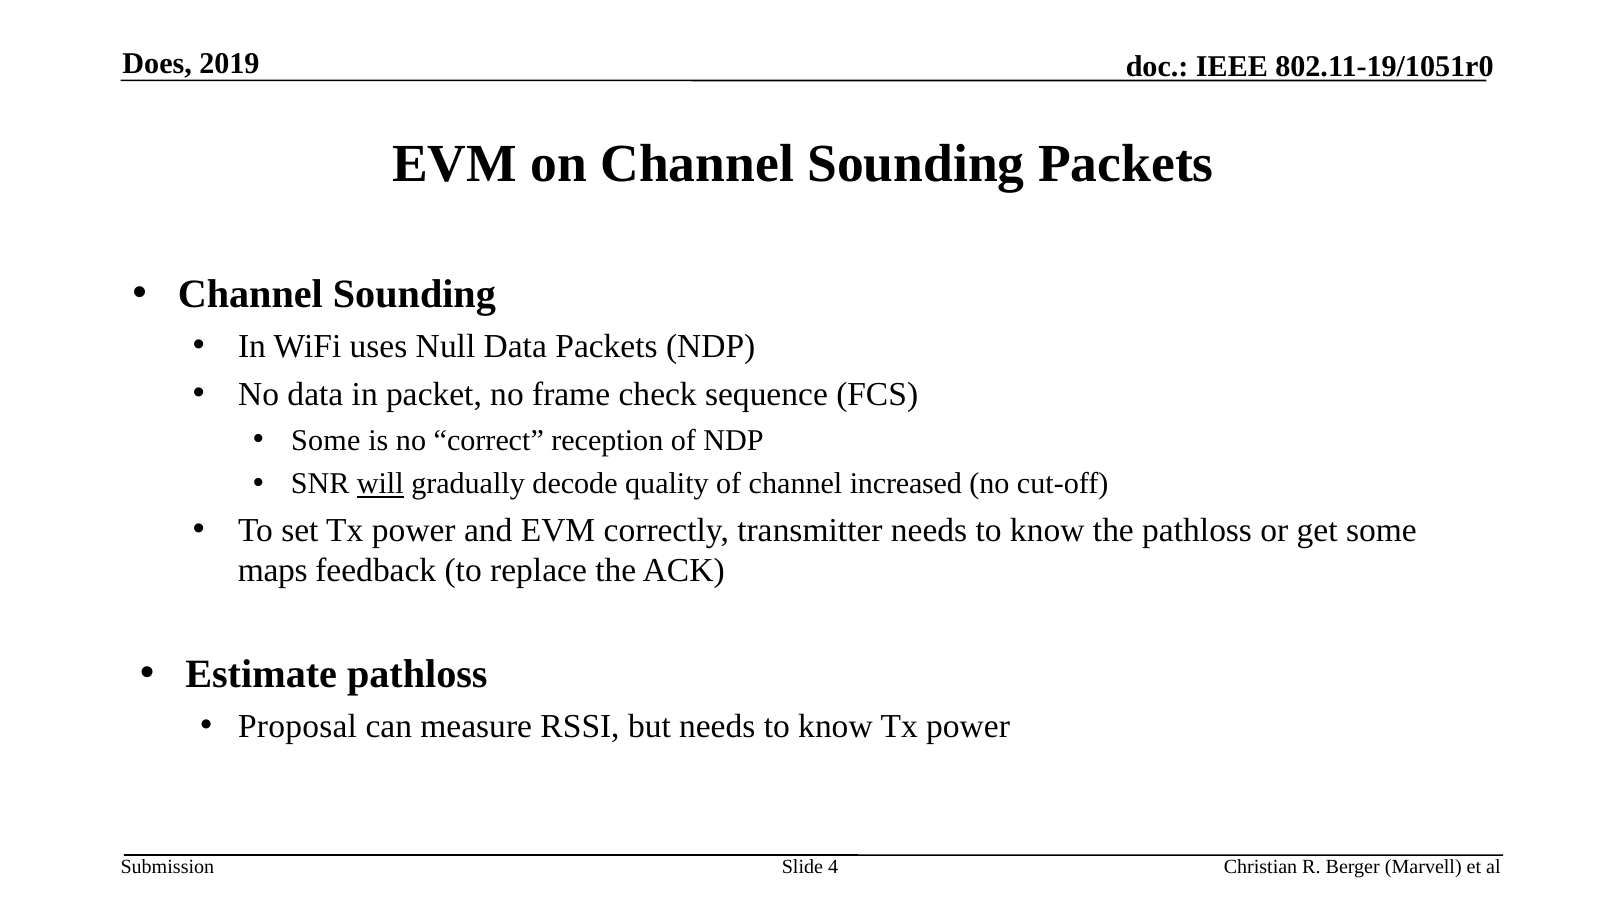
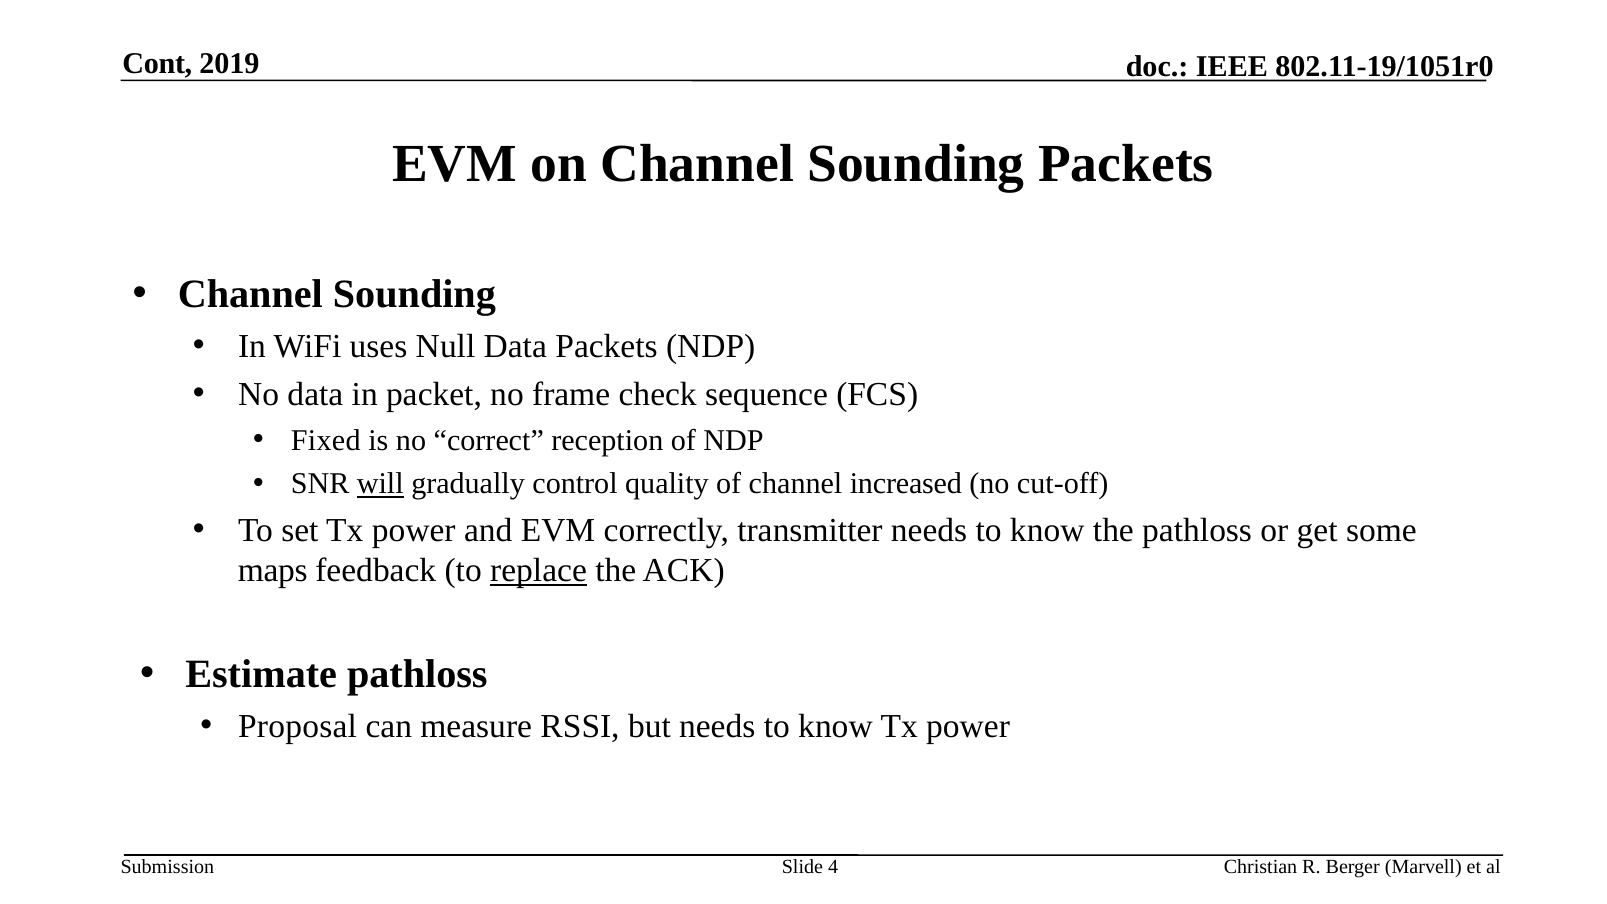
Does: Does -> Cont (157, 64)
Some: Some -> Fixed (326, 440)
decode: decode -> control (575, 484)
replace underline: none -> present (539, 571)
